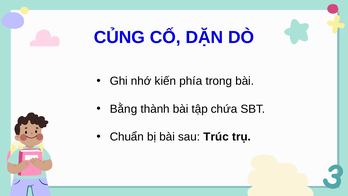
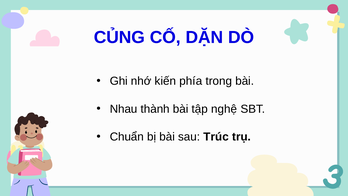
Bằng: Bằng -> Nhau (124, 109)
chứa: chứa -> nghệ (224, 109)
